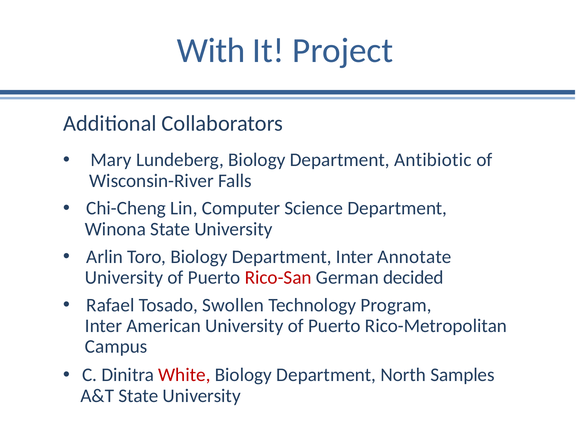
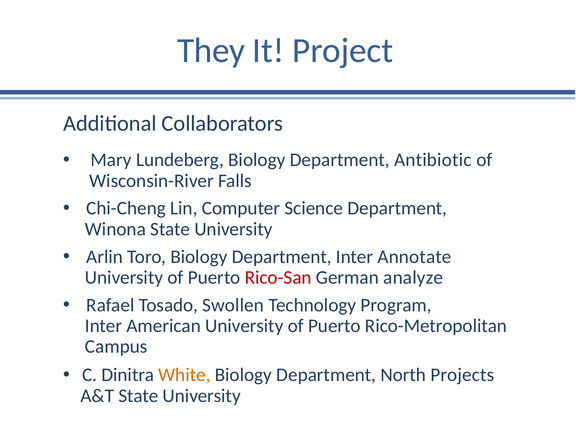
With: With -> They (211, 51)
decided: decided -> analyze (413, 277)
White colour: red -> orange (184, 375)
Samples: Samples -> Projects (462, 375)
